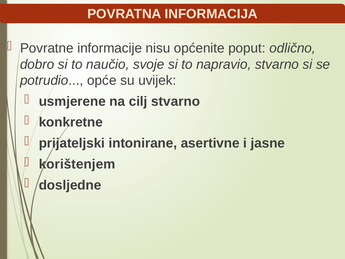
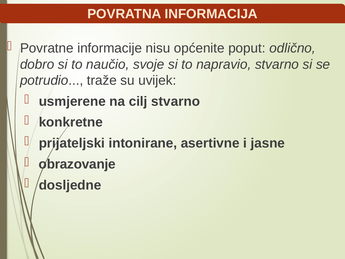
opće: opće -> traže (102, 80)
korištenjem: korištenjem -> obrazovanje (77, 164)
